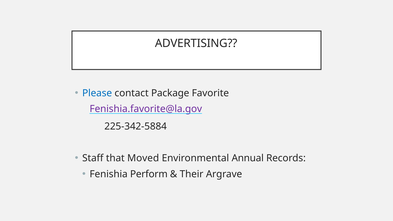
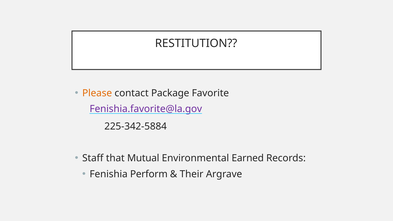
ADVERTISING: ADVERTISING -> RESTITUTION (196, 43)
Please colour: blue -> orange (97, 93)
Moved: Moved -> Mutual (143, 158)
Annual: Annual -> Earned (248, 158)
